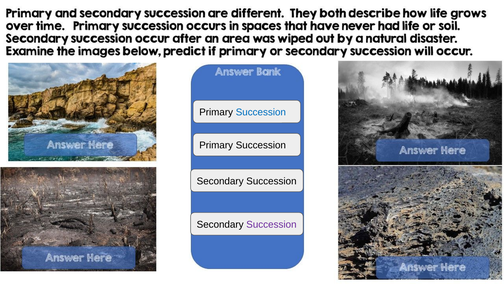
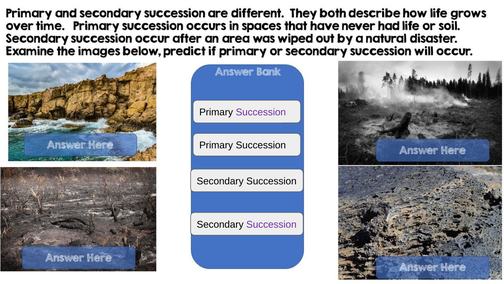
Succession colour: blue -> purple (261, 112)
